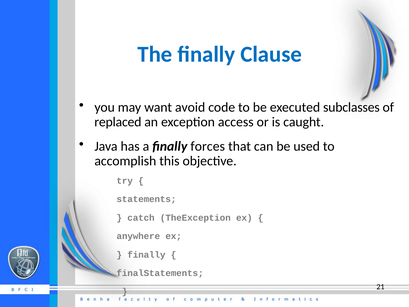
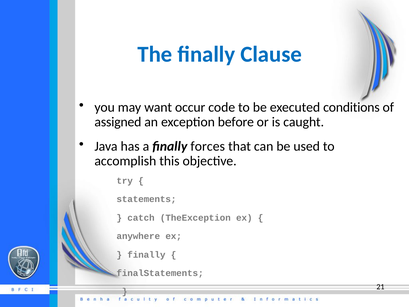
avoid: avoid -> occur (190, 107)
subclasses: subclasses -> conditions (351, 107)
replaced: replaced -> assigned (118, 122)
access: access -> before (236, 122)
